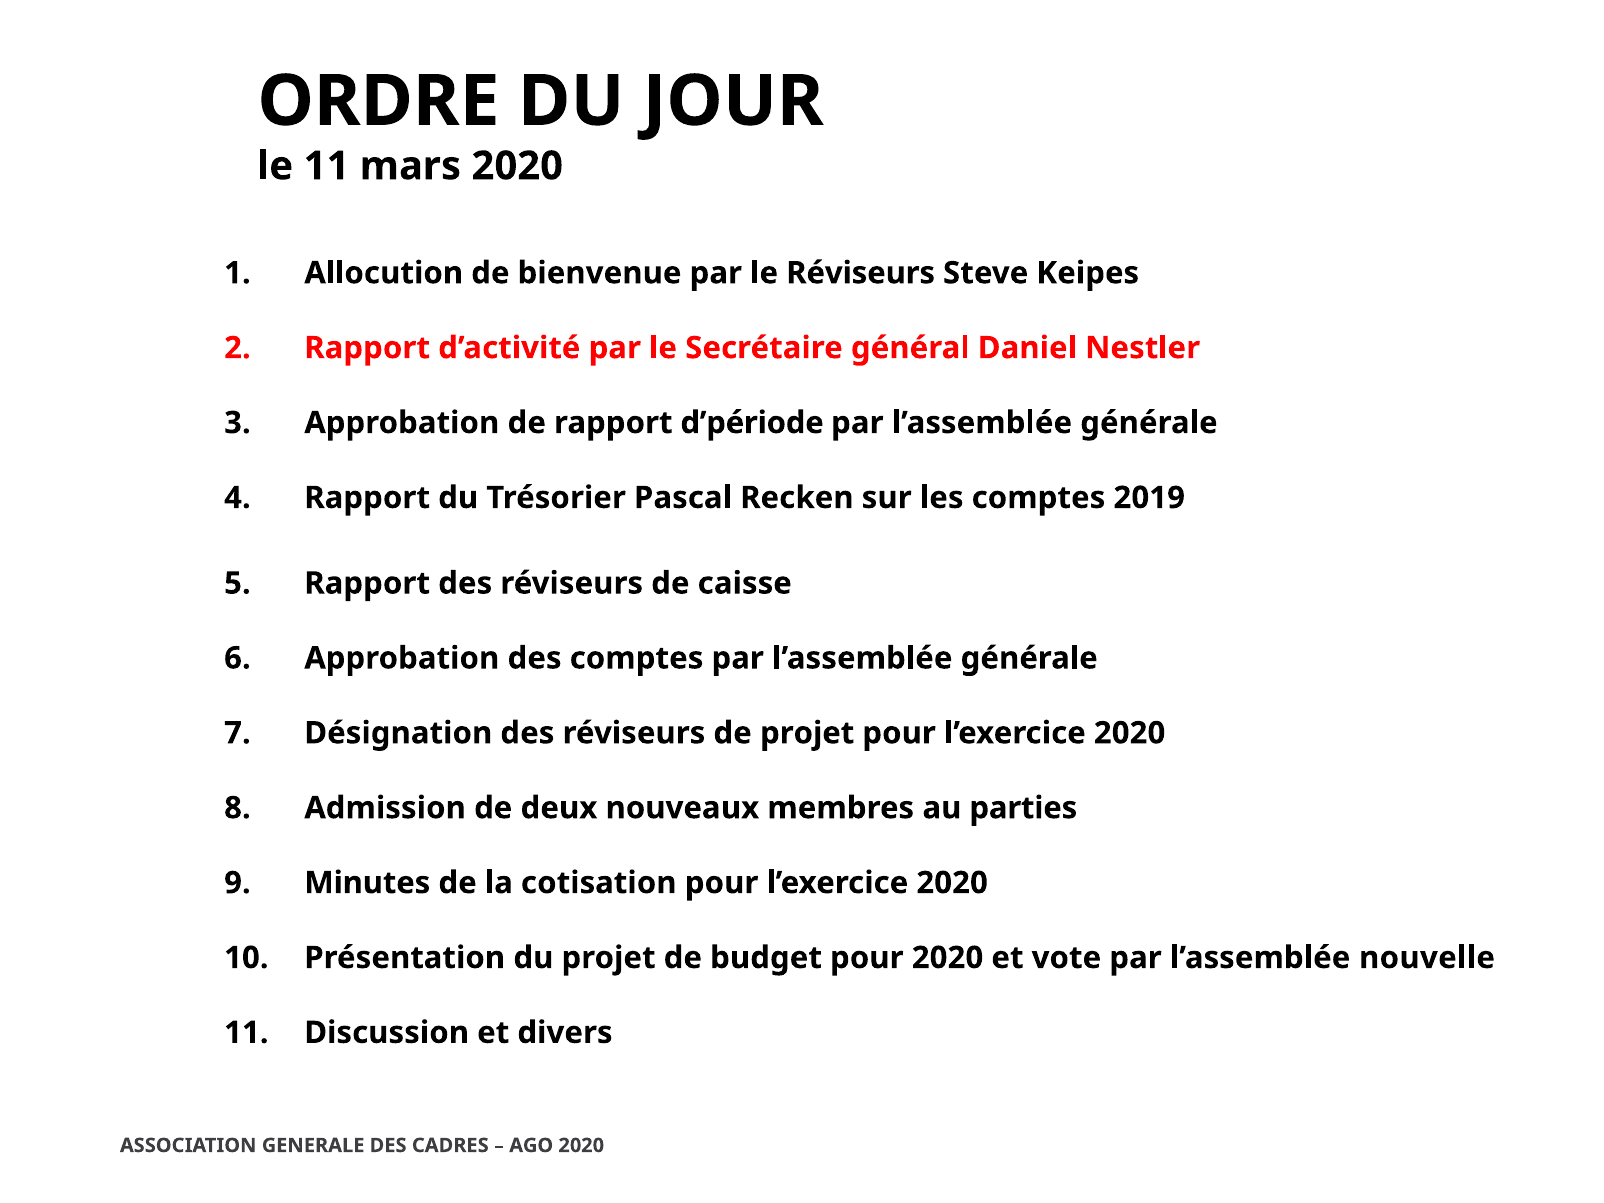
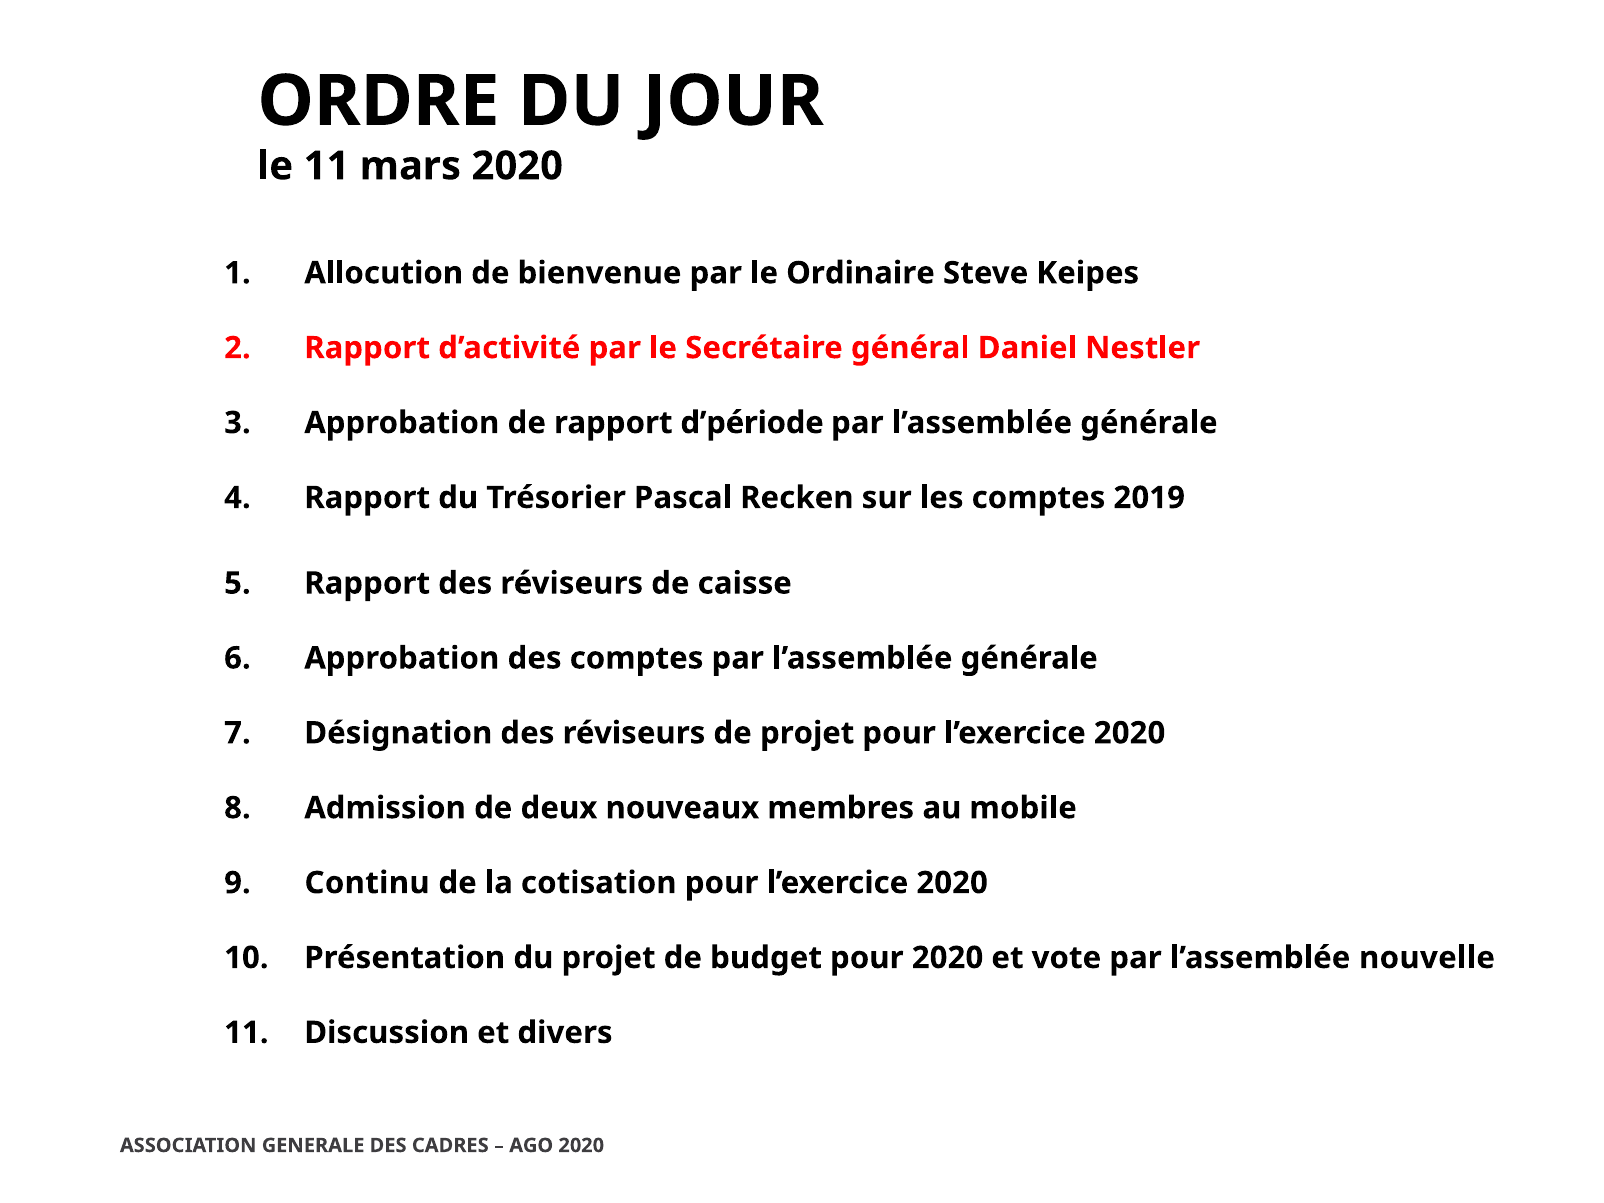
le Réviseurs: Réviseurs -> Ordinaire (861, 273)
parties: parties -> mobile (1023, 808)
Minutes: Minutes -> Continu (367, 883)
